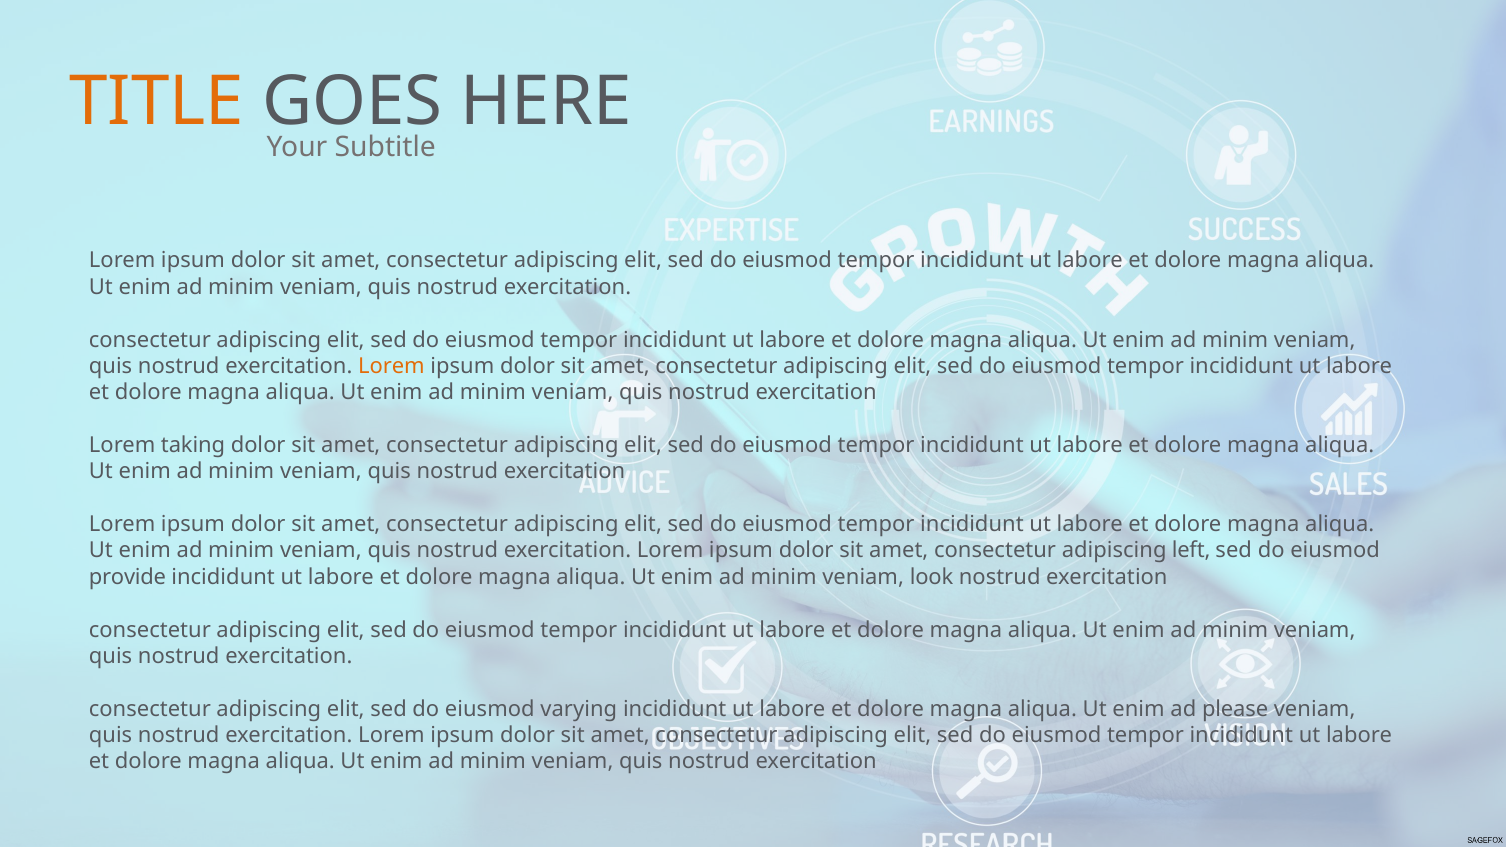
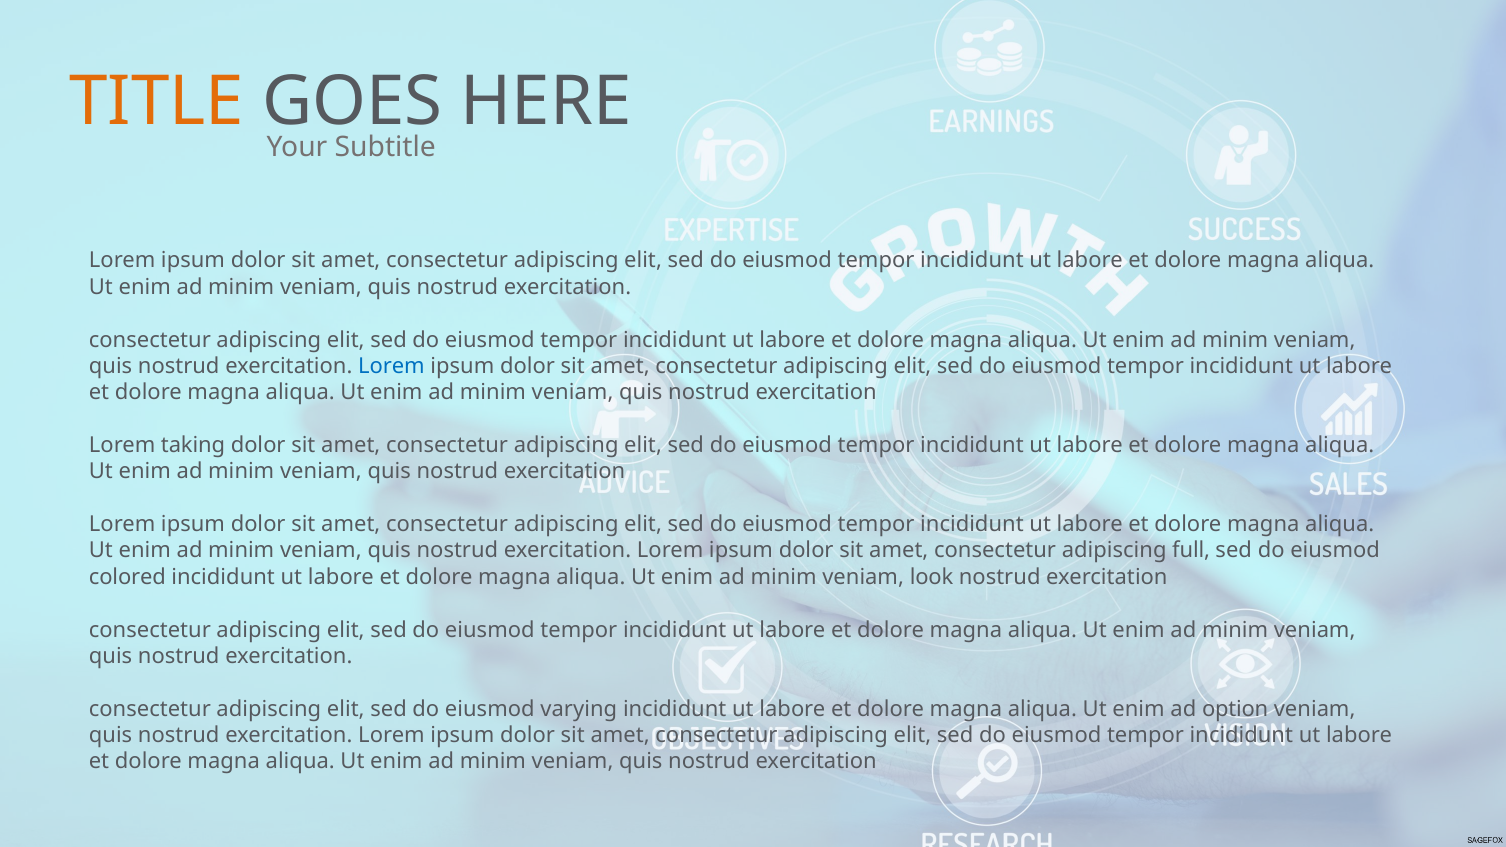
Lorem colour: orange -> blue (391, 366)
left: left -> full (1191, 551)
provide: provide -> colored (127, 577)
please: please -> option (1235, 709)
